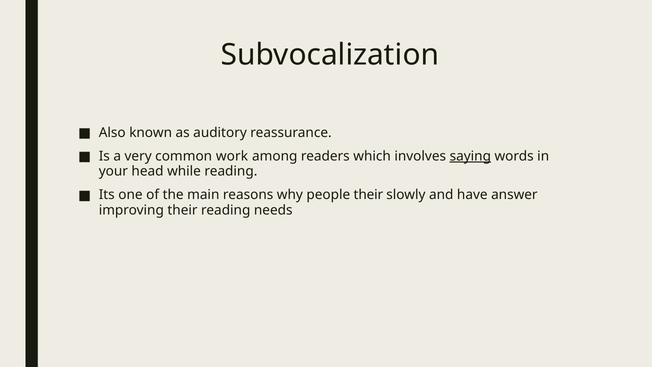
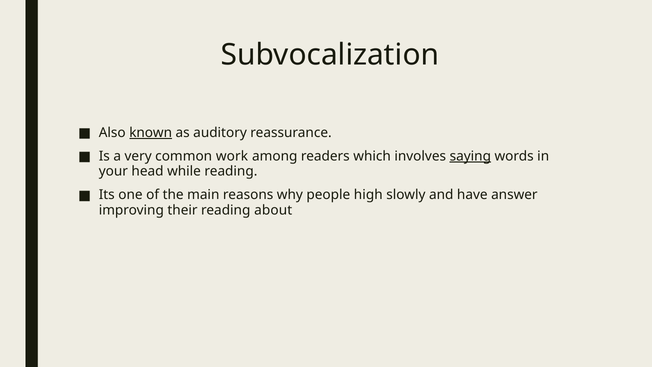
known underline: none -> present (151, 132)
people their: their -> high (368, 195)
needs: needs -> about (273, 210)
